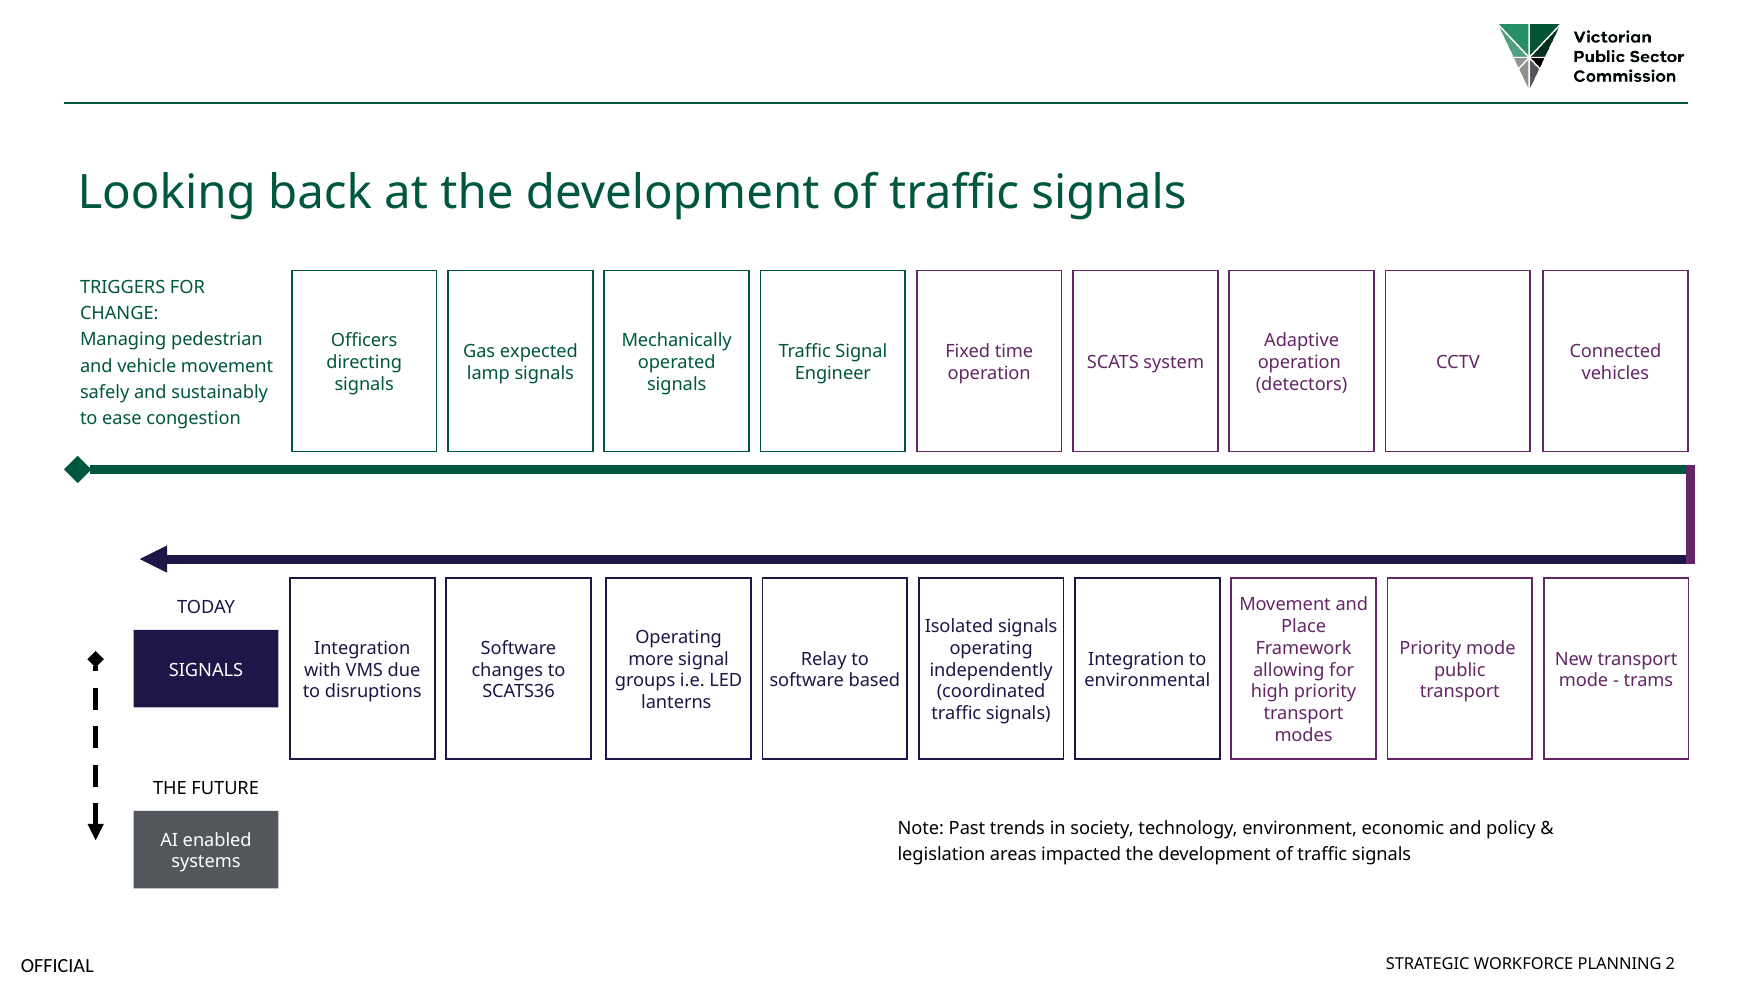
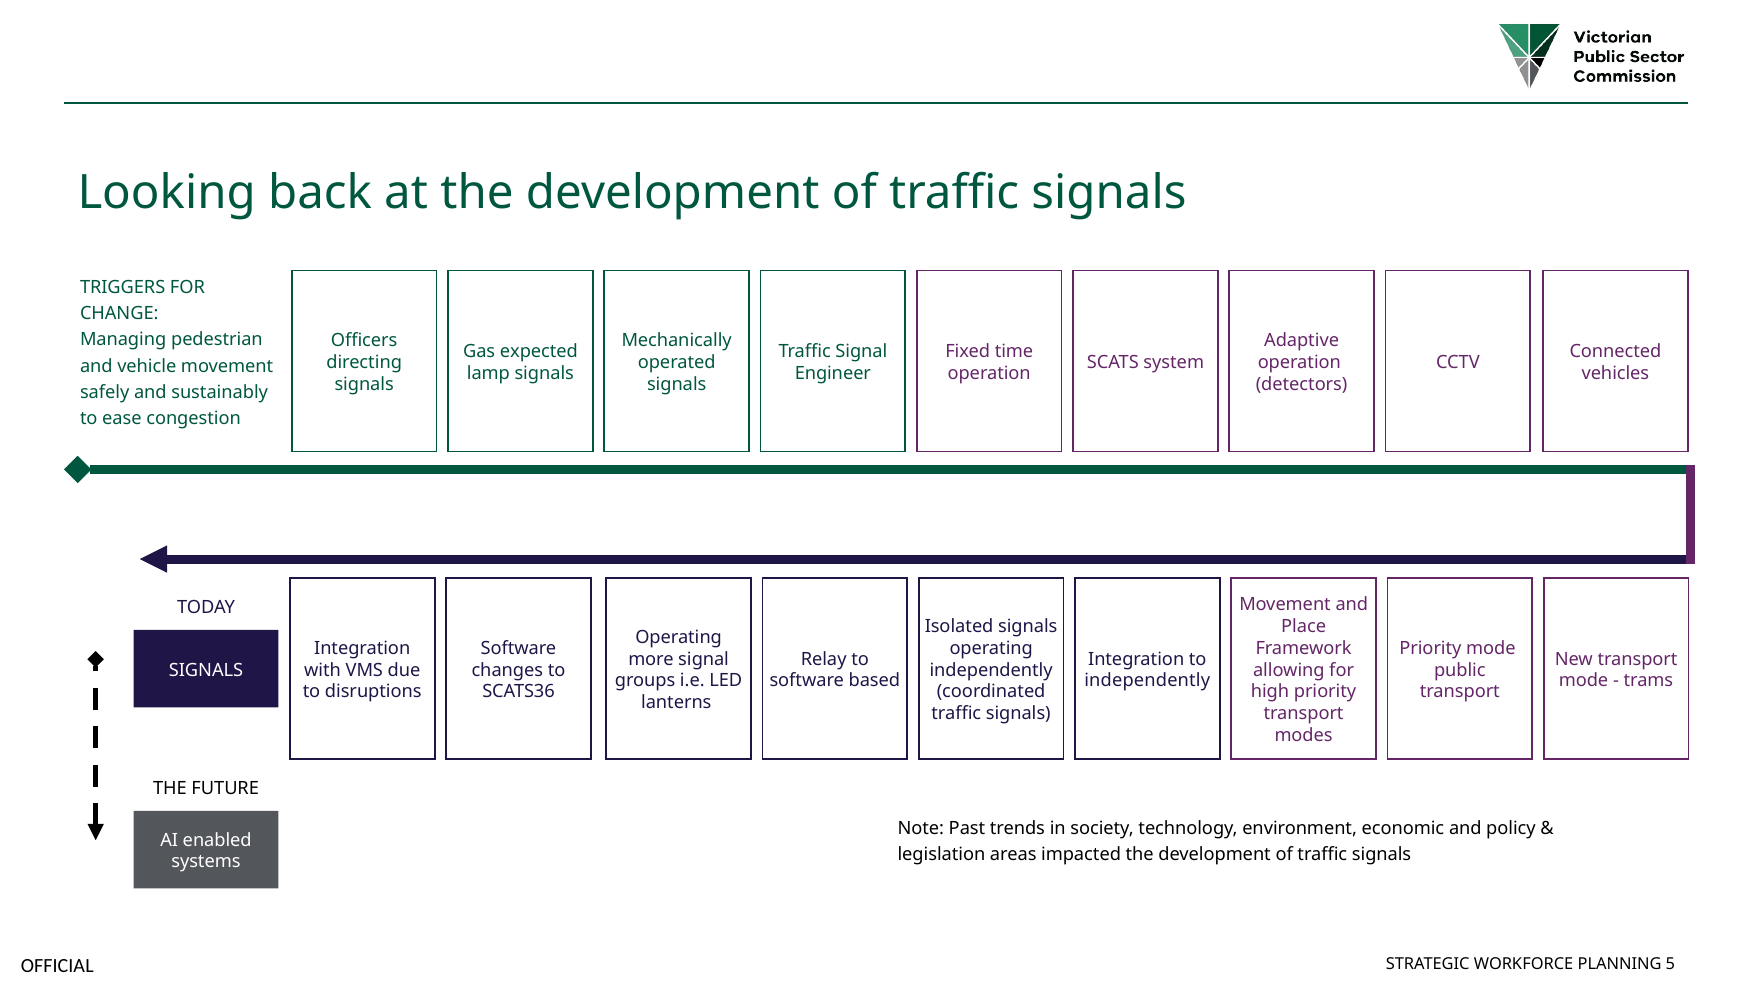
environmental: environmental -> independently (1147, 681)
2: 2 -> 5 (1670, 964)
